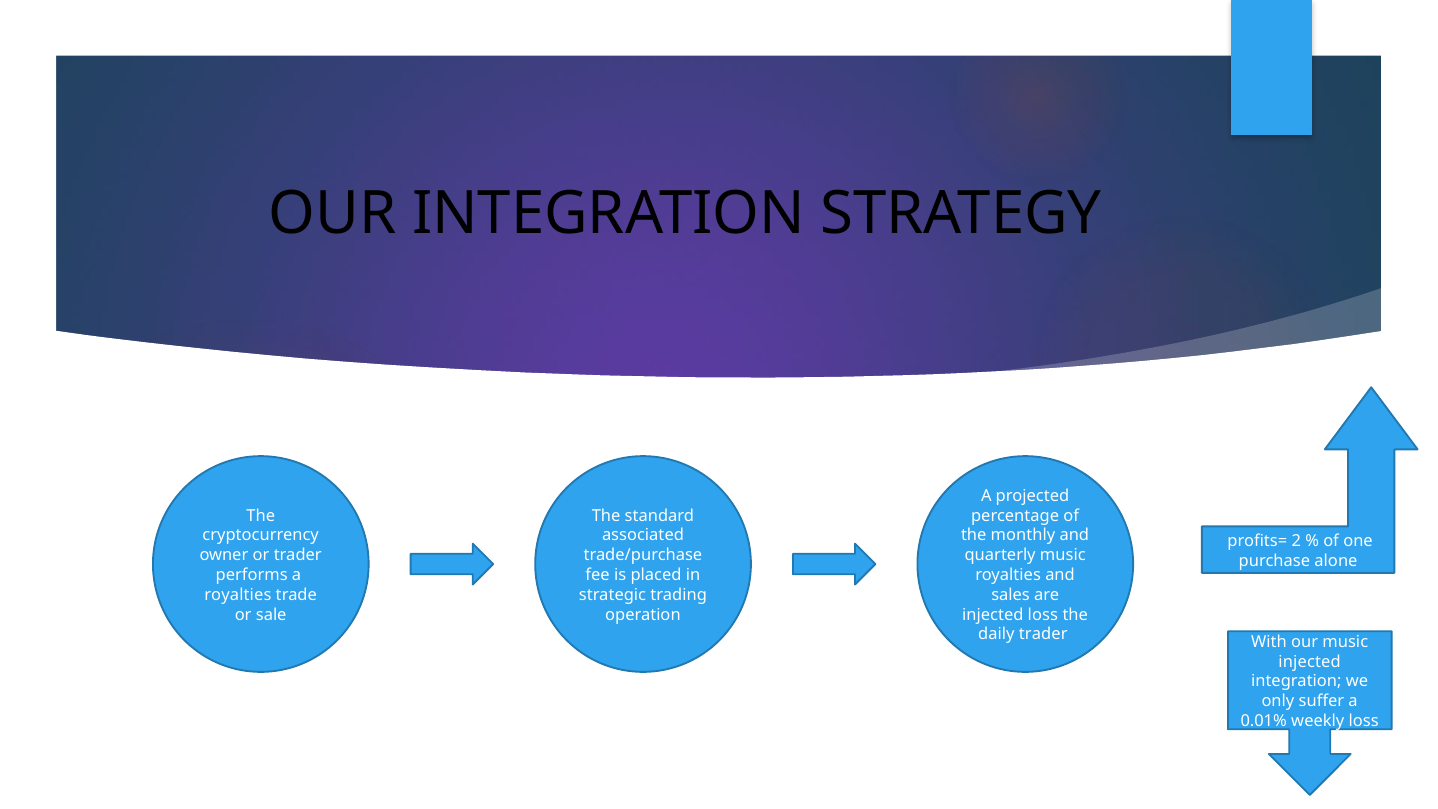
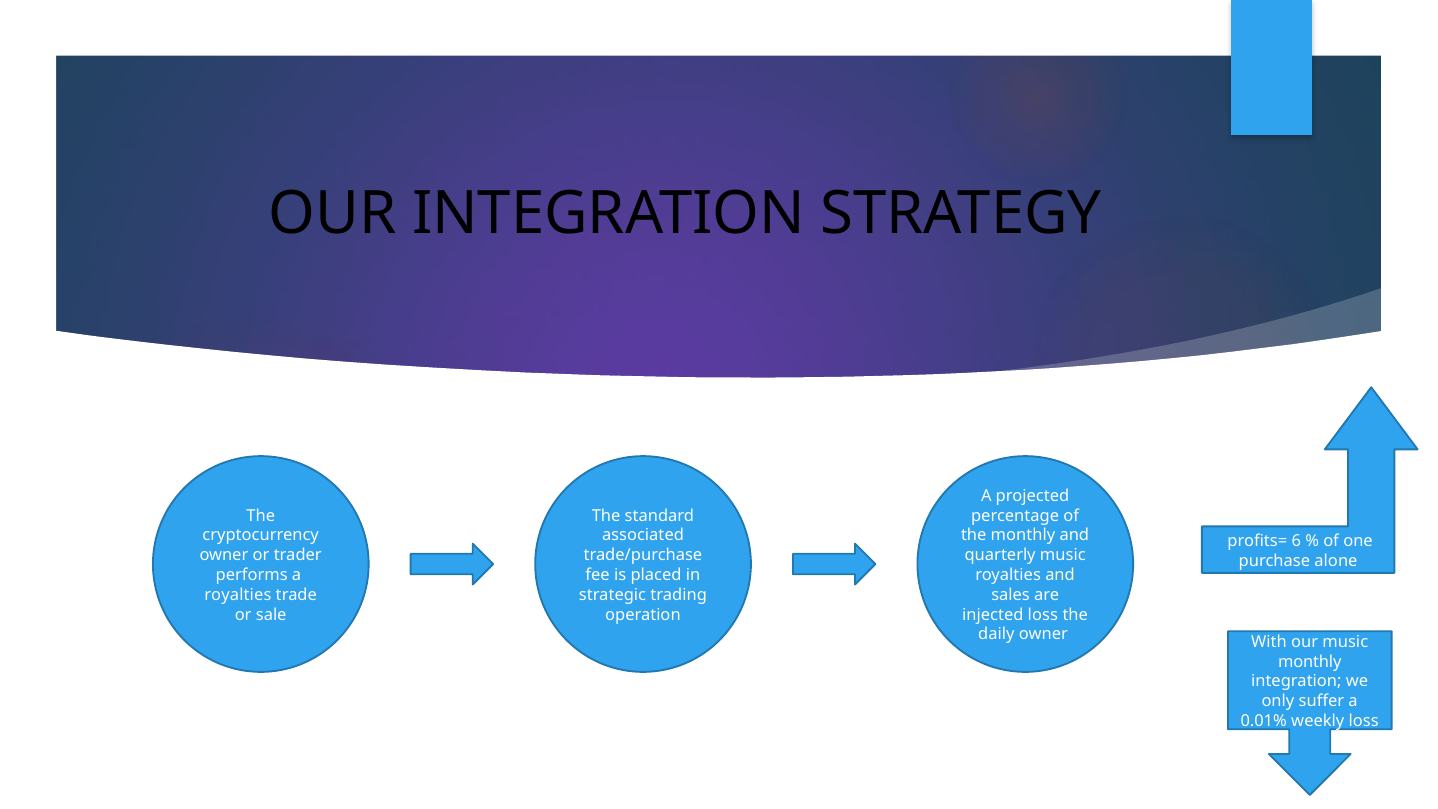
2: 2 -> 6 (1296, 541)
daily trader: trader -> owner (1043, 634)
injected: injected -> monthly (1310, 662)
